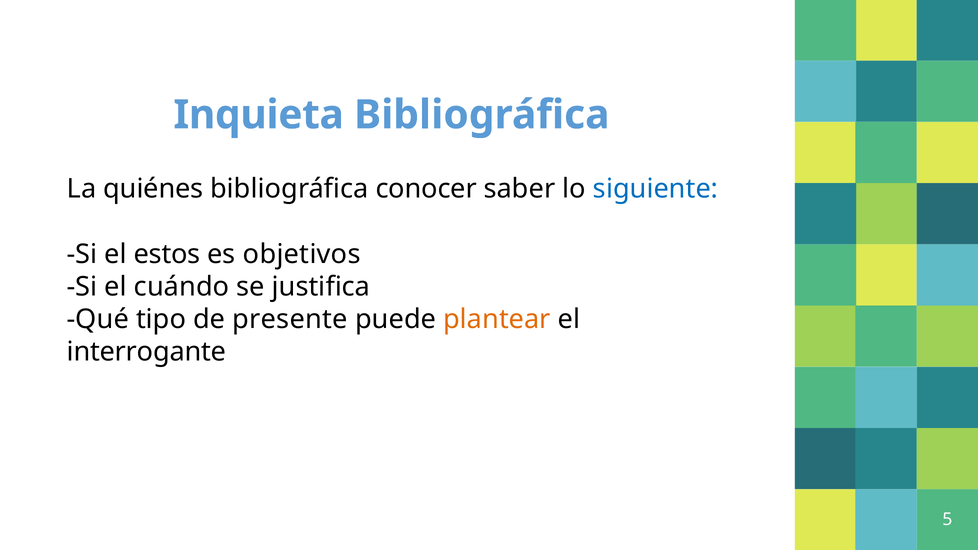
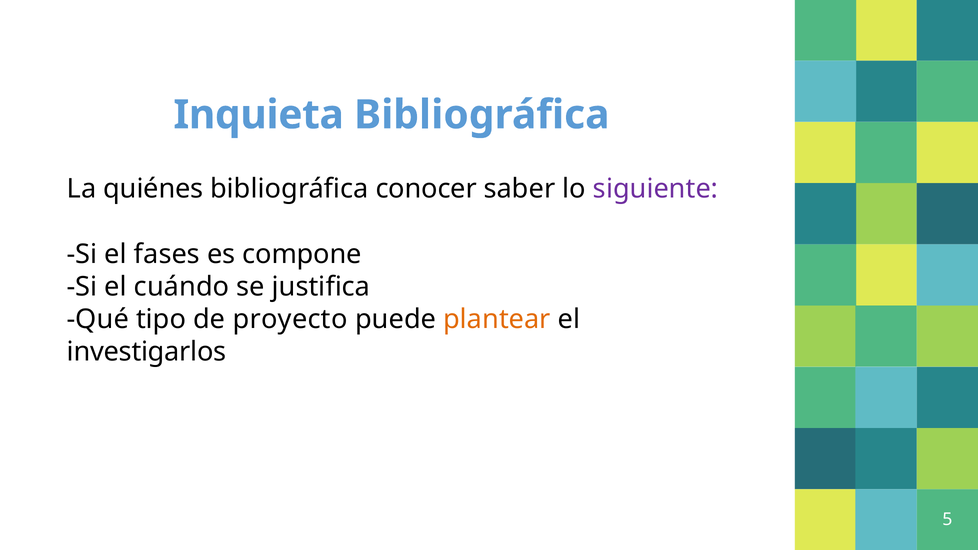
siguiente colour: blue -> purple (656, 189)
estos: estos -> fases (167, 254)
objetivos: objetivos -> compone (302, 254)
presente: presente -> proyecto (290, 319)
interrogante: interrogante -> investigarlos (147, 352)
